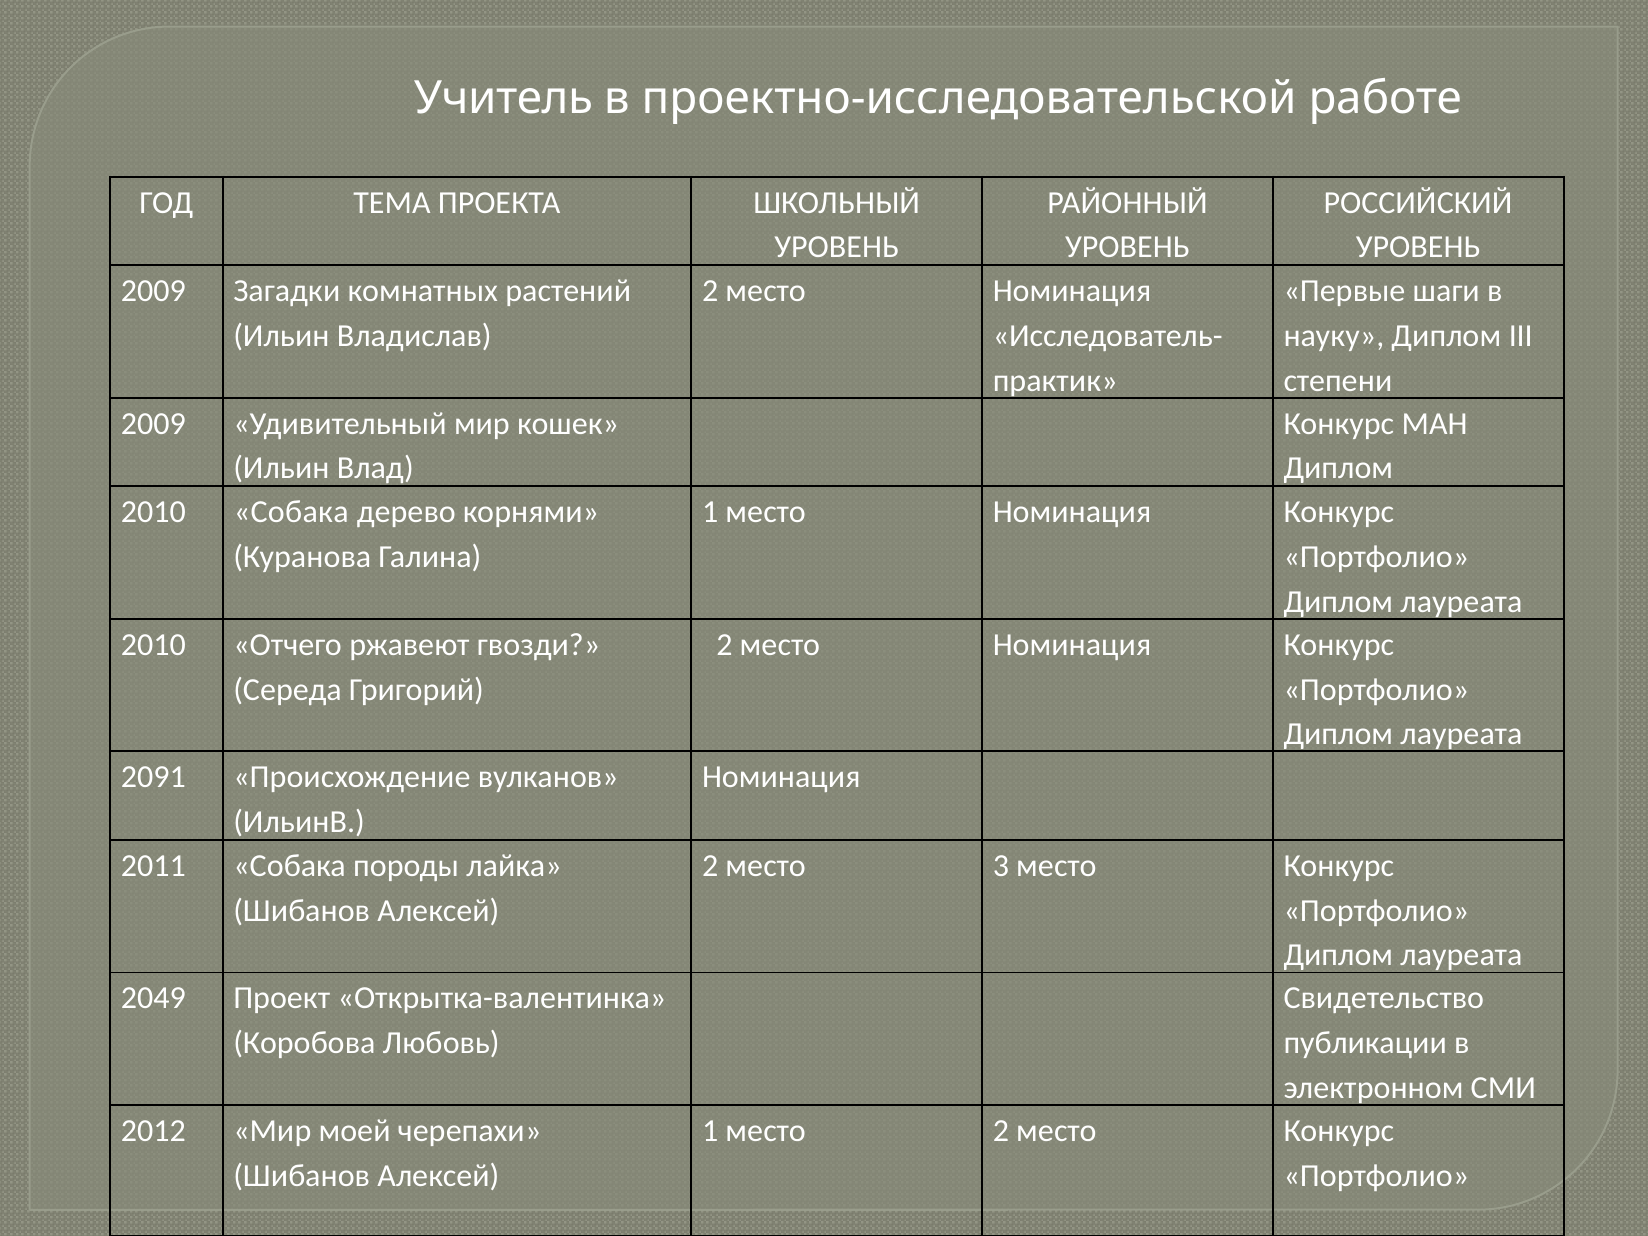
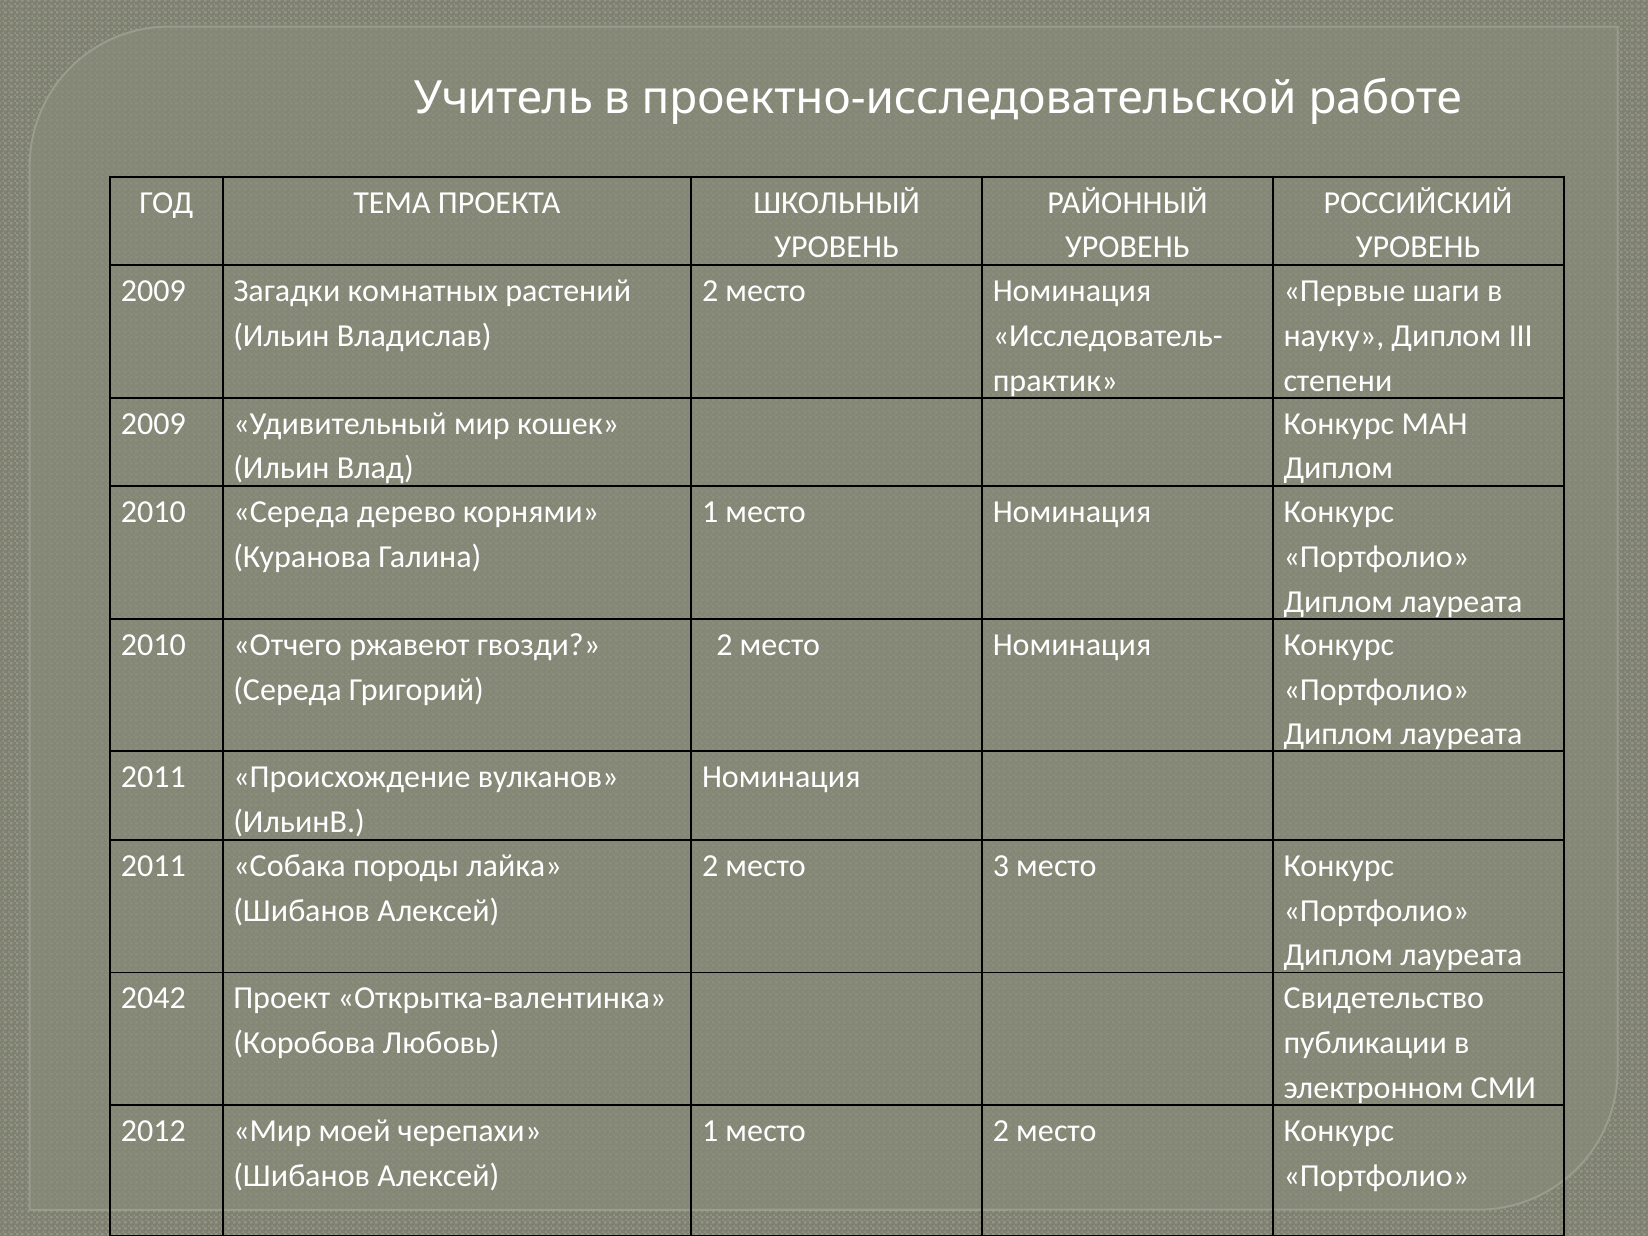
2010 Собака: Собака -> Середа (291, 512)
2091: 2091 -> 2011 (153, 777)
2049: 2049 -> 2042 (153, 998)
